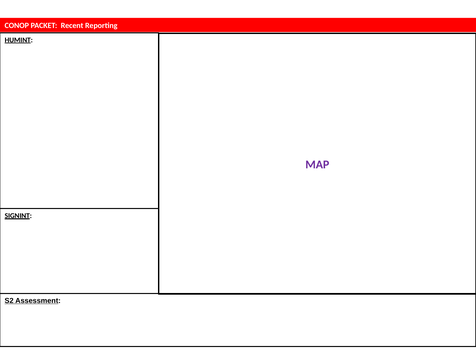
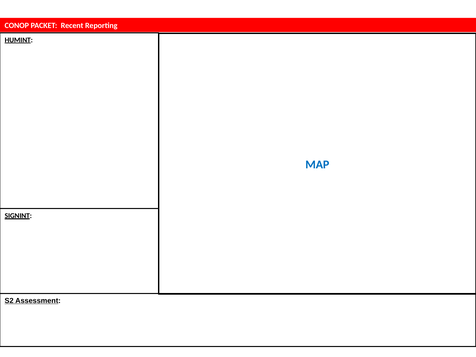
MAP colour: purple -> blue (317, 165)
